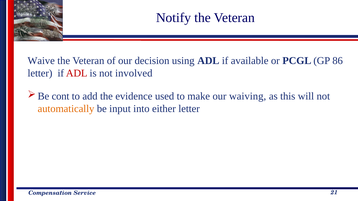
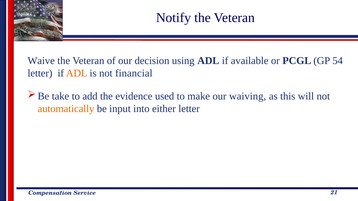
86: 86 -> 54 (338, 61)
ADL colour: red -> orange (77, 73)
involved: involved -> financial (134, 73)
cont: cont -> take (60, 96)
